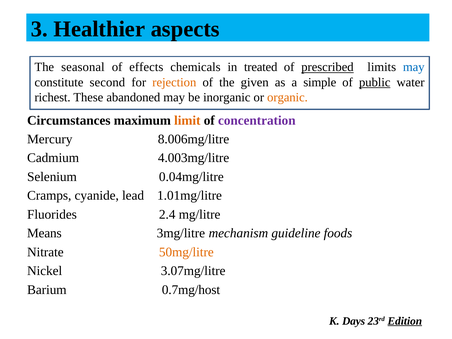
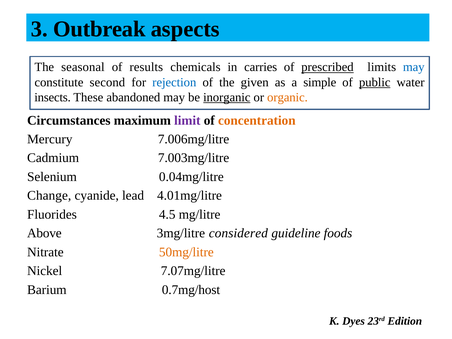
Healthier: Healthier -> Outbreak (99, 29)
effects: effects -> results (146, 67)
treated: treated -> carries (261, 67)
rejection colour: orange -> blue (174, 82)
richest: richest -> insects (53, 97)
inorganic underline: none -> present (227, 97)
limit colour: orange -> purple (187, 120)
concentration colour: purple -> orange (257, 120)
8.006mg/litre: 8.006mg/litre -> 7.006mg/litre (194, 139)
4.003mg/litre: 4.003mg/litre -> 7.003mg/litre (194, 158)
Cramps: Cramps -> Change (49, 196)
1.01mg/litre: 1.01mg/litre -> 4.01mg/litre (190, 196)
2.4: 2.4 -> 4.5 (167, 214)
Means: Means -> Above (44, 233)
mechanism: mechanism -> considered (238, 233)
3.07mg/litre: 3.07mg/litre -> 7.07mg/litre (193, 271)
Days: Days -> Dyes (354, 321)
Edition underline: present -> none (405, 321)
